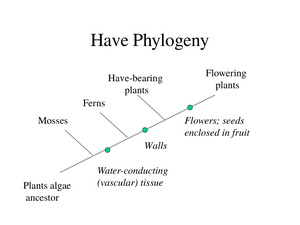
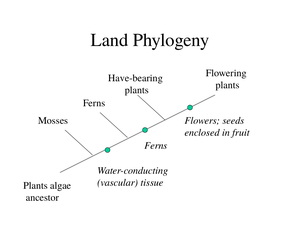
Have: Have -> Land (109, 40)
Walls: Walls -> Ferns (156, 146)
